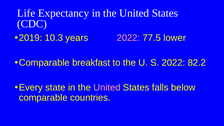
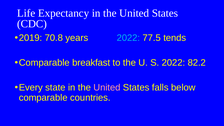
10.3: 10.3 -> 70.8 (54, 38)
2022 colour: pink -> light blue (128, 38)
lower: lower -> tends (175, 38)
